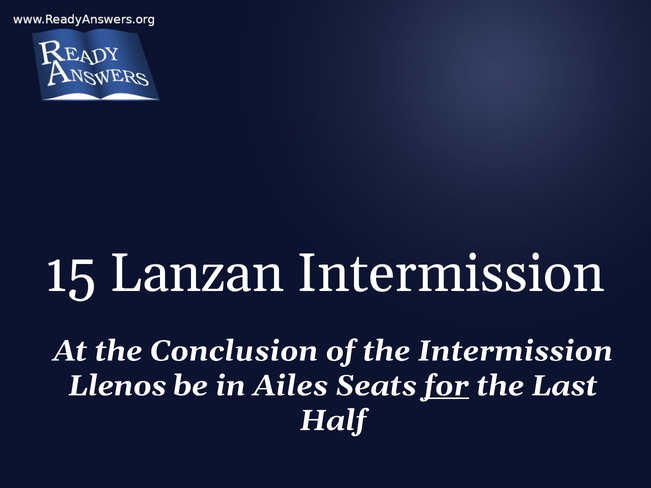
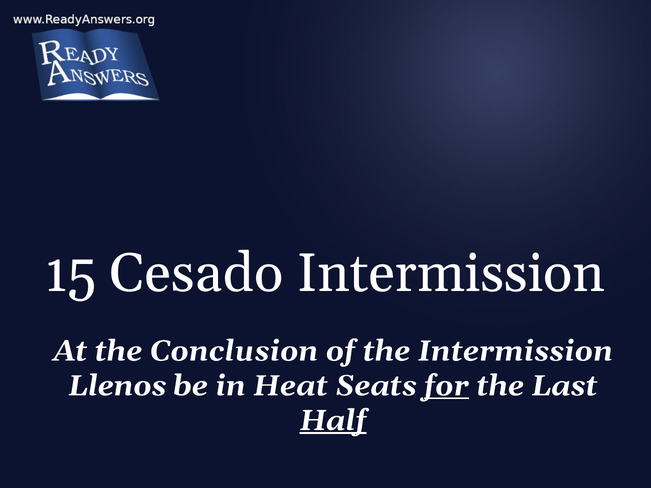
Lanzan: Lanzan -> Cesado (197, 274)
Ailes: Ailes -> Heat (290, 386)
Half underline: none -> present (333, 421)
